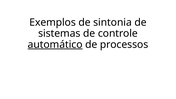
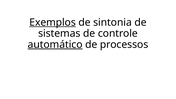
Exemplos underline: none -> present (53, 22)
